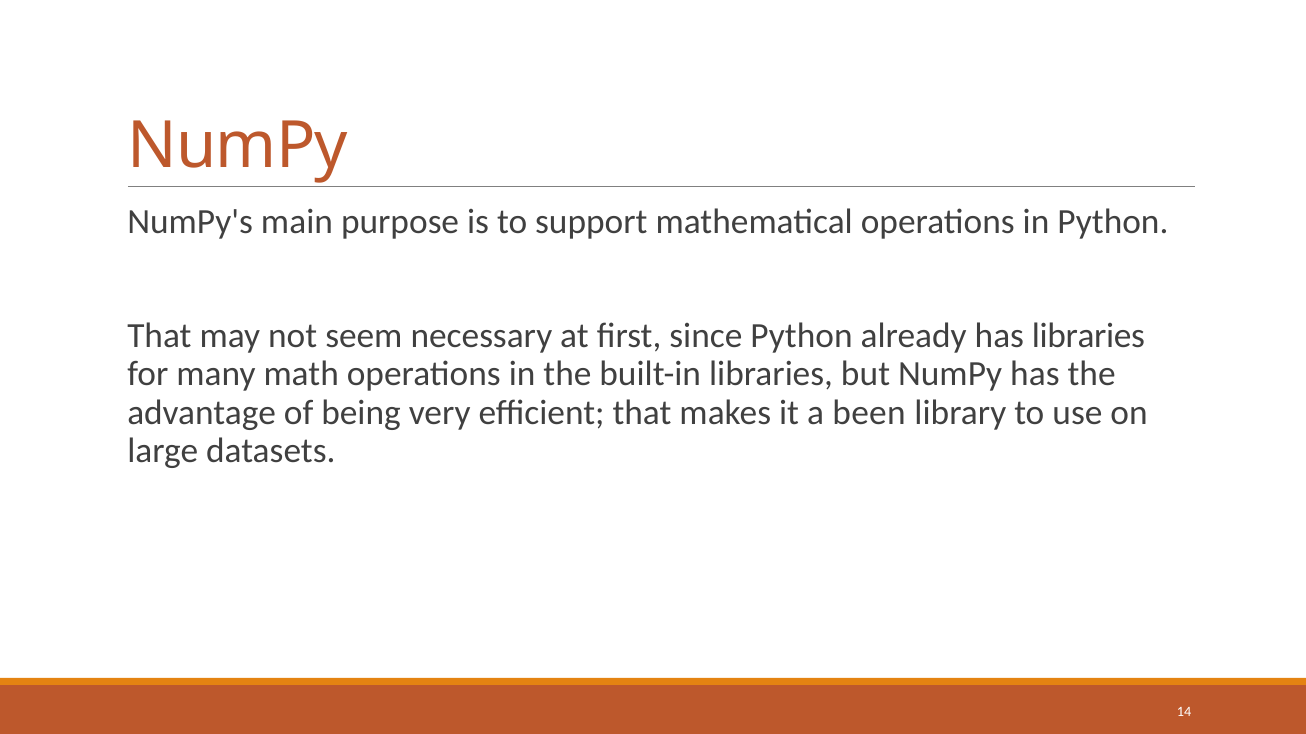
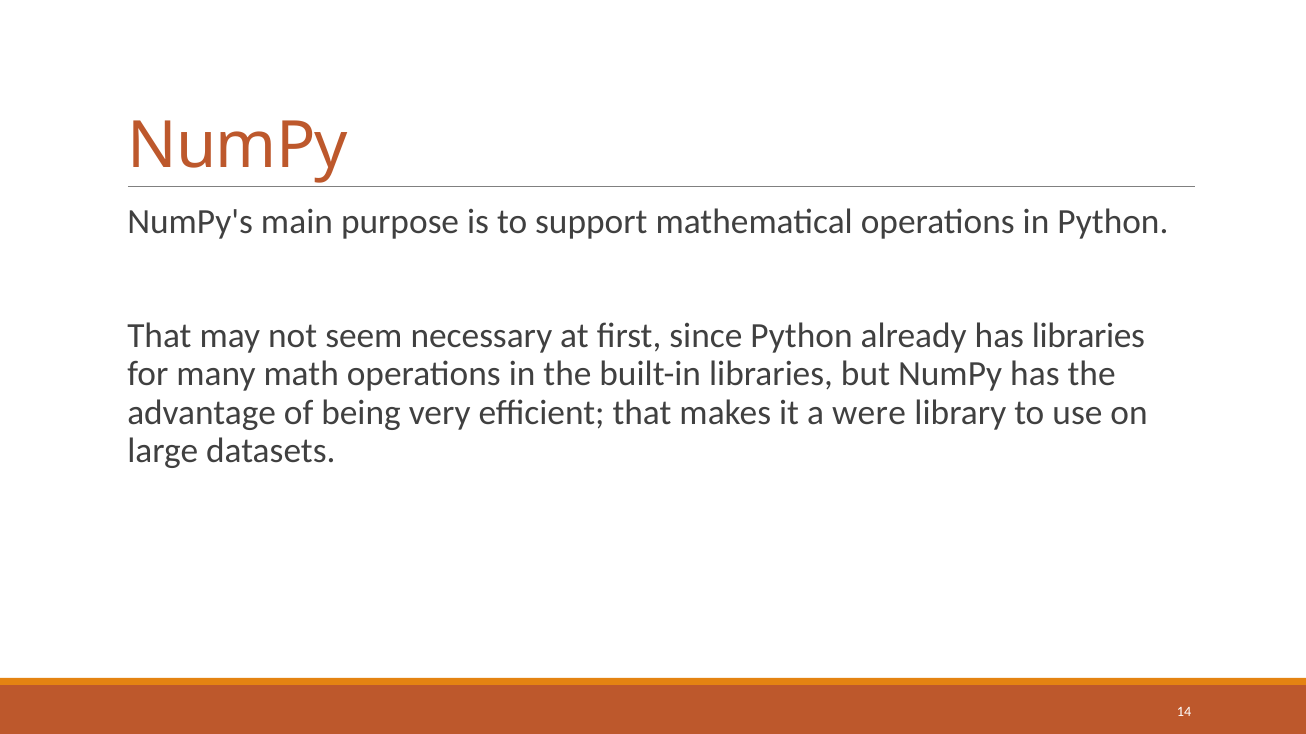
been: been -> were (869, 413)
